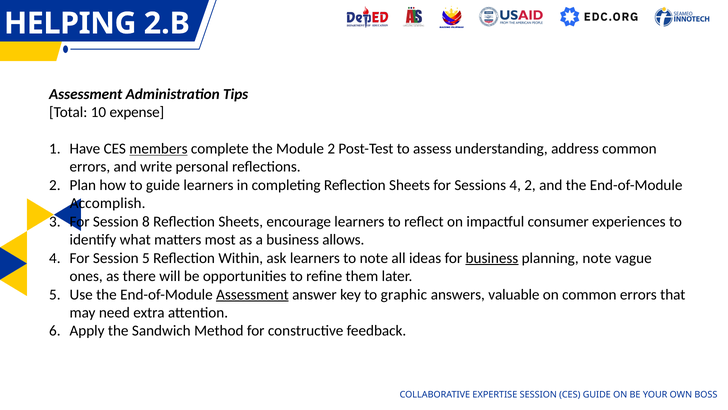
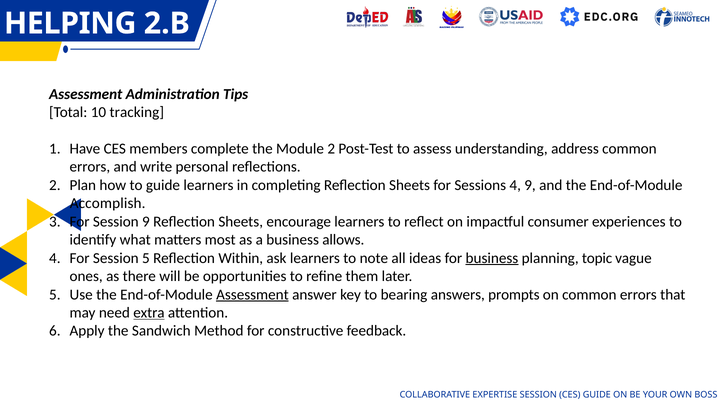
expense: expense -> tracking (137, 112)
members underline: present -> none (158, 149)
4 2: 2 -> 9 (530, 185)
Session 8: 8 -> 9 (146, 221)
planning note: note -> topic (597, 258)
graphic: graphic -> bearing (404, 294)
valuable: valuable -> prompts (514, 294)
extra underline: none -> present (149, 312)
